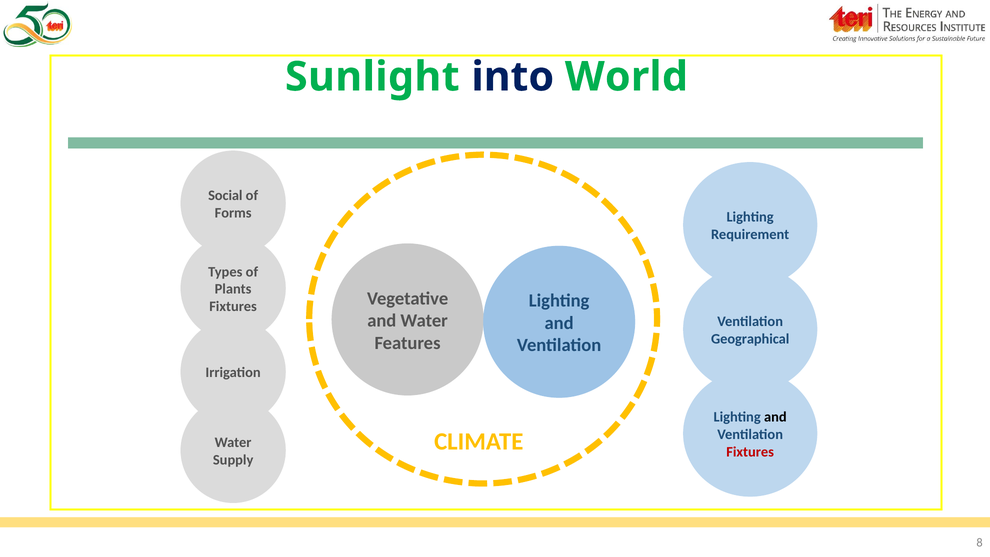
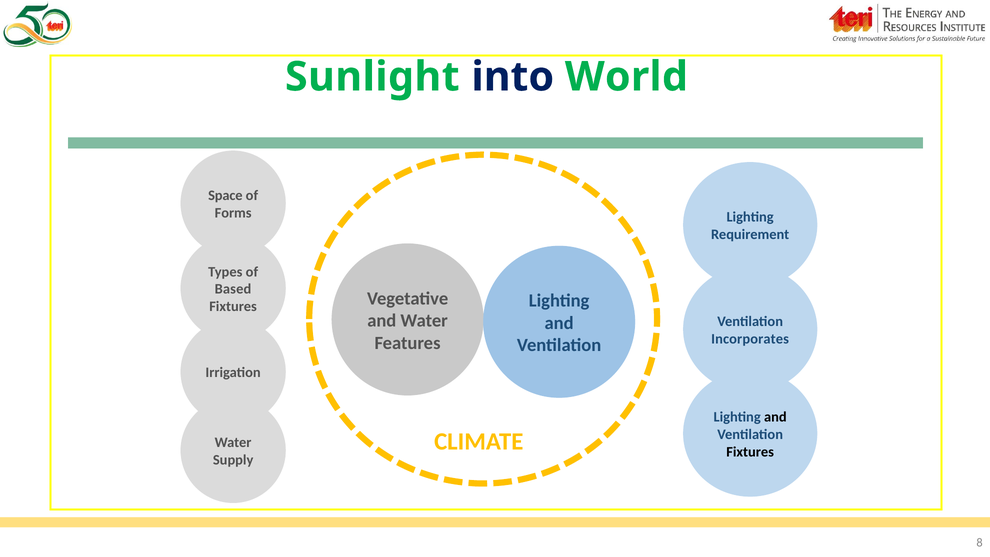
Social: Social -> Space (225, 195)
Plants: Plants -> Based (233, 289)
Geographical: Geographical -> Incorporates (750, 339)
Fixtures colour: red -> black (750, 452)
